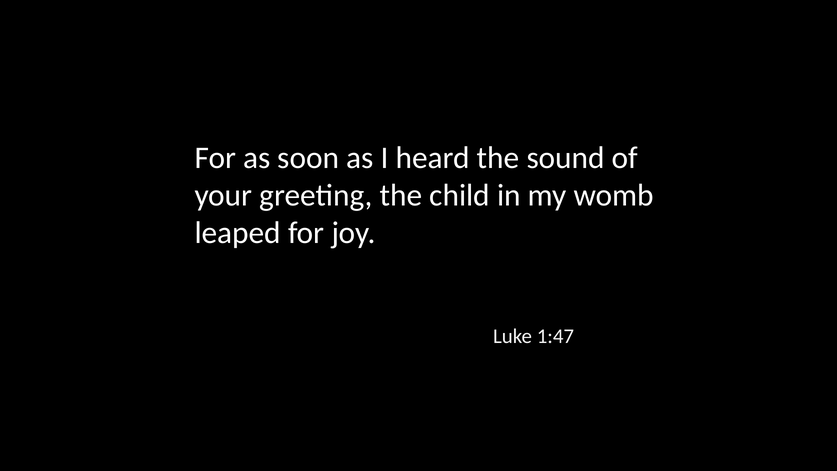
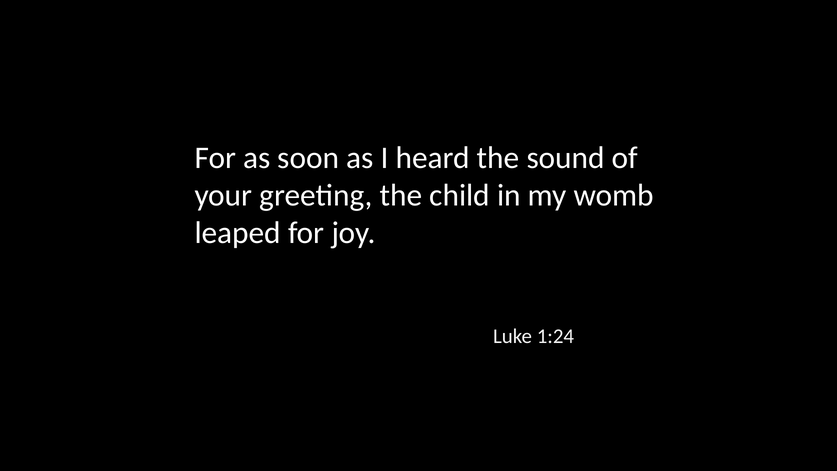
1:47: 1:47 -> 1:24 (555, 336)
